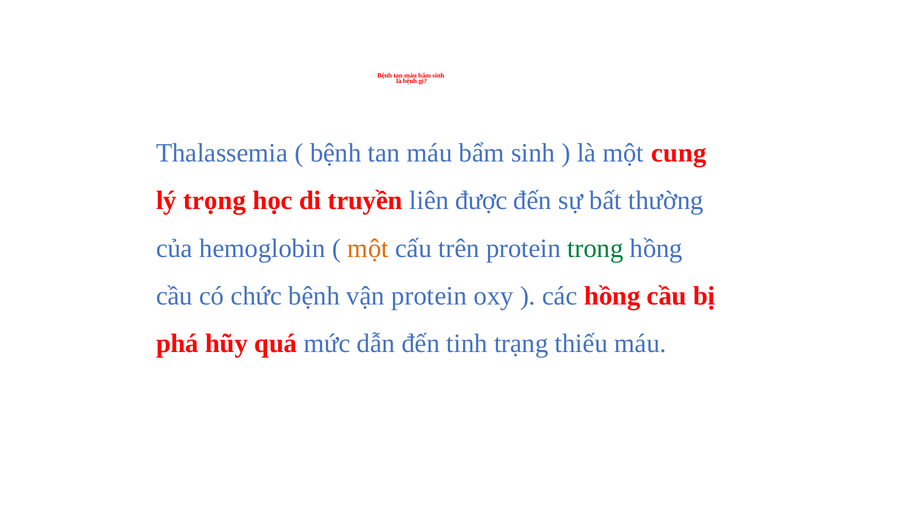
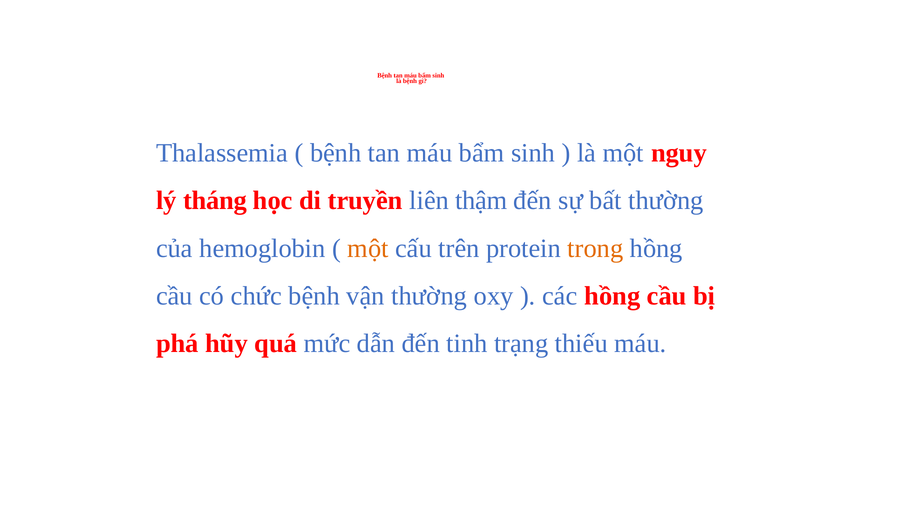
cung: cung -> nguy (679, 153)
trọng: trọng -> tháng (215, 200)
được: được -> thậm (481, 200)
trong colour: green -> orange (595, 248)
vận protein: protein -> thường (429, 296)
